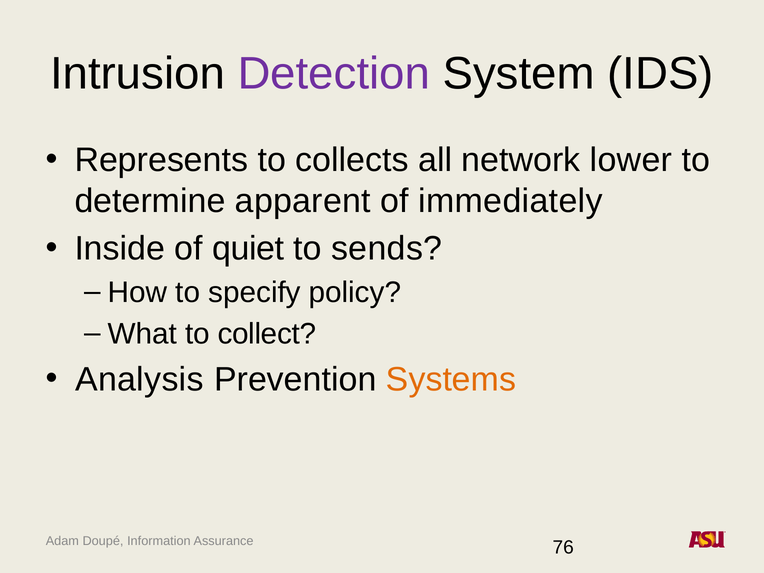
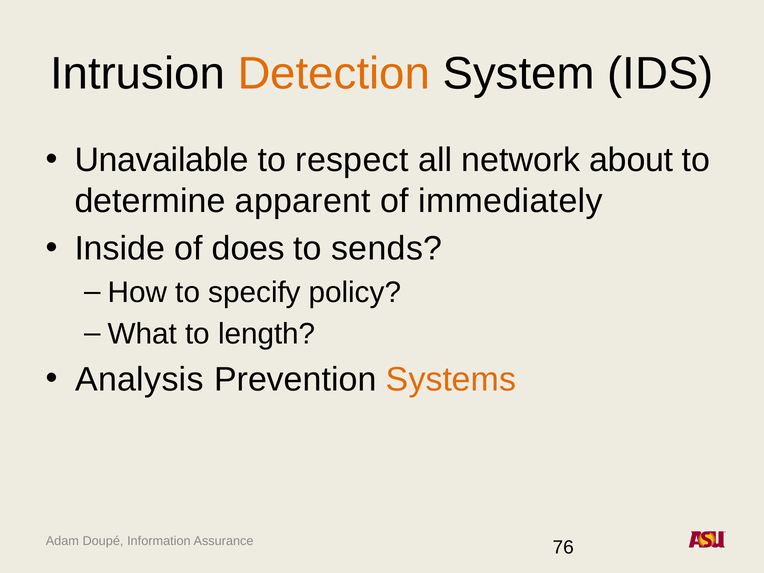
Detection colour: purple -> orange (334, 74)
Represents: Represents -> Unavailable (162, 160)
collects: collects -> respect (352, 160)
lower: lower -> about (631, 160)
quiet: quiet -> does (248, 249)
collect: collect -> length (267, 334)
